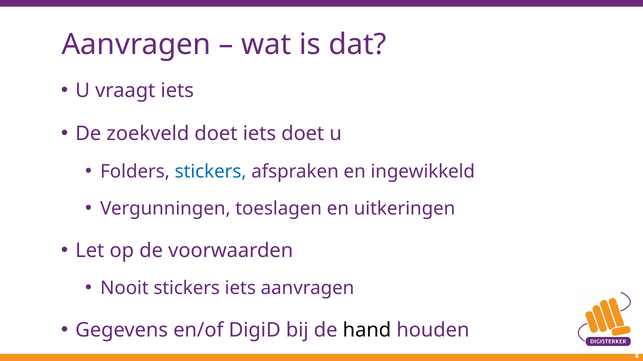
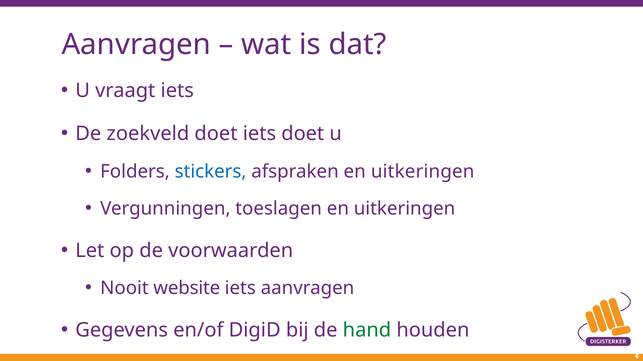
afspraken en ingewikkeld: ingewikkeld -> uitkeringen (423, 172)
Nooit stickers: stickers -> website (187, 289)
hand colour: black -> green (367, 331)
